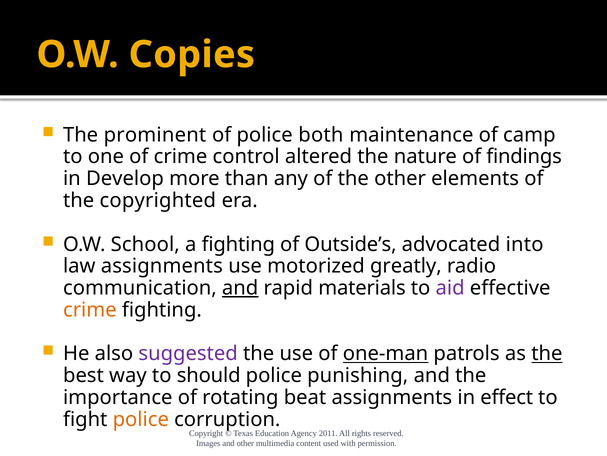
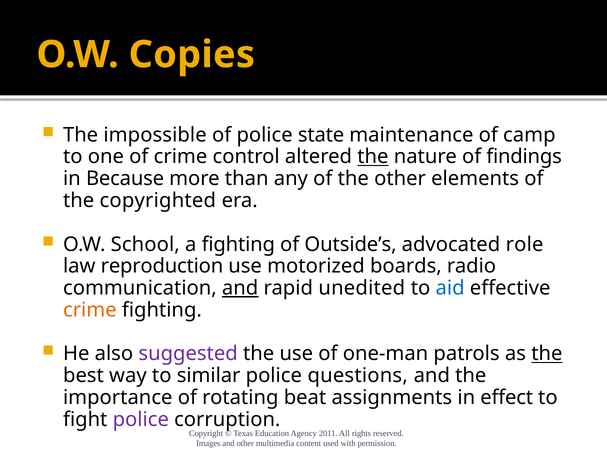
prominent: prominent -> impossible (155, 135)
both: both -> state (321, 135)
the underline: none -> present (373, 157)
Develop: Develop -> Because (125, 178)
into: into -> role (525, 244)
law assignments: assignments -> reproduction (162, 266)
greatly: greatly -> boards (406, 266)
materials: materials -> unedited (362, 288)
aid colour: purple -> blue (450, 288)
one-man underline: present -> none (386, 353)
should: should -> similar (209, 375)
punishing: punishing -> questions (358, 375)
police colour: orange -> purple (141, 419)
